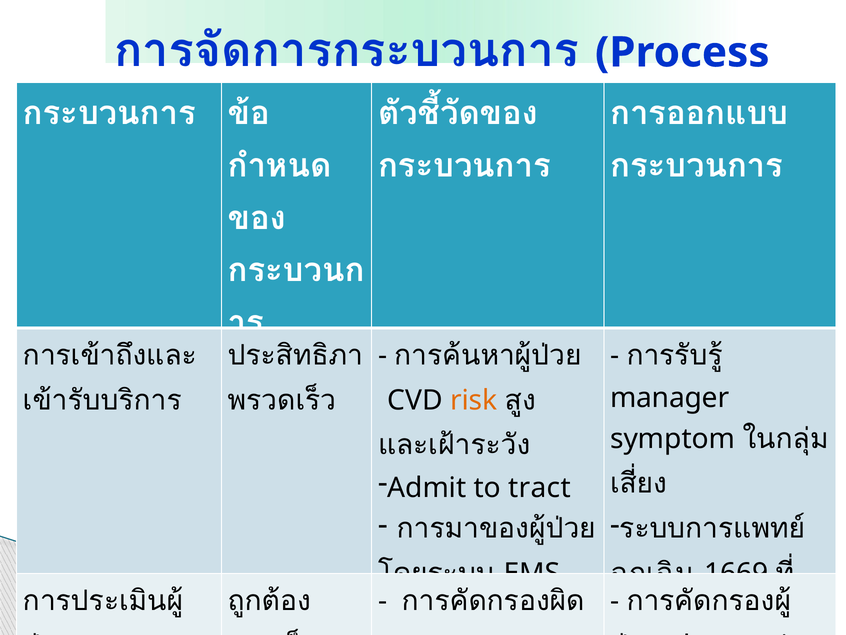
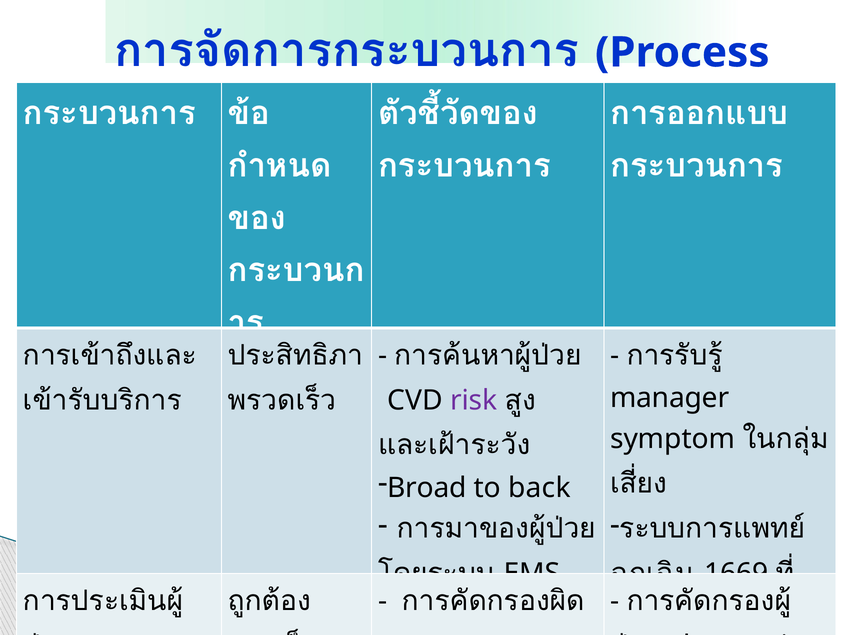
risk colour: orange -> purple (474, 400)
Admit: Admit -> Broad (427, 487)
tract: tract -> back (540, 487)
